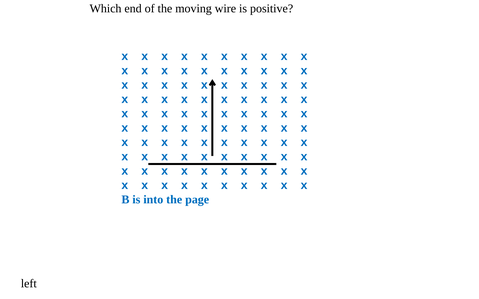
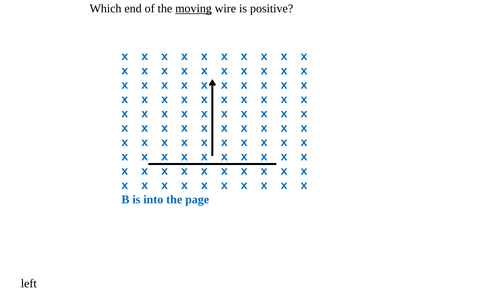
moving underline: none -> present (194, 9)
